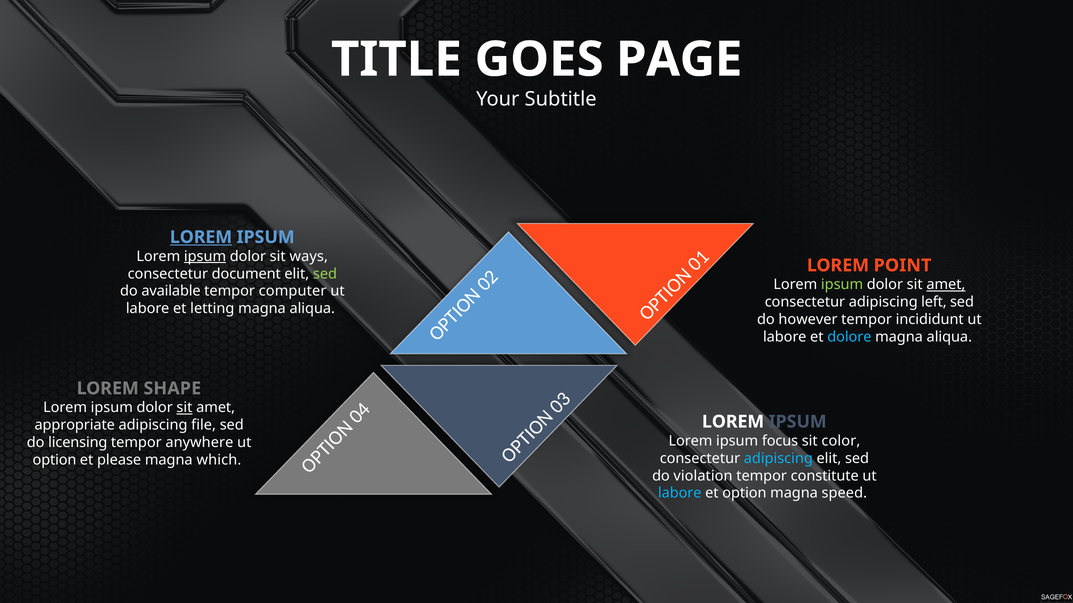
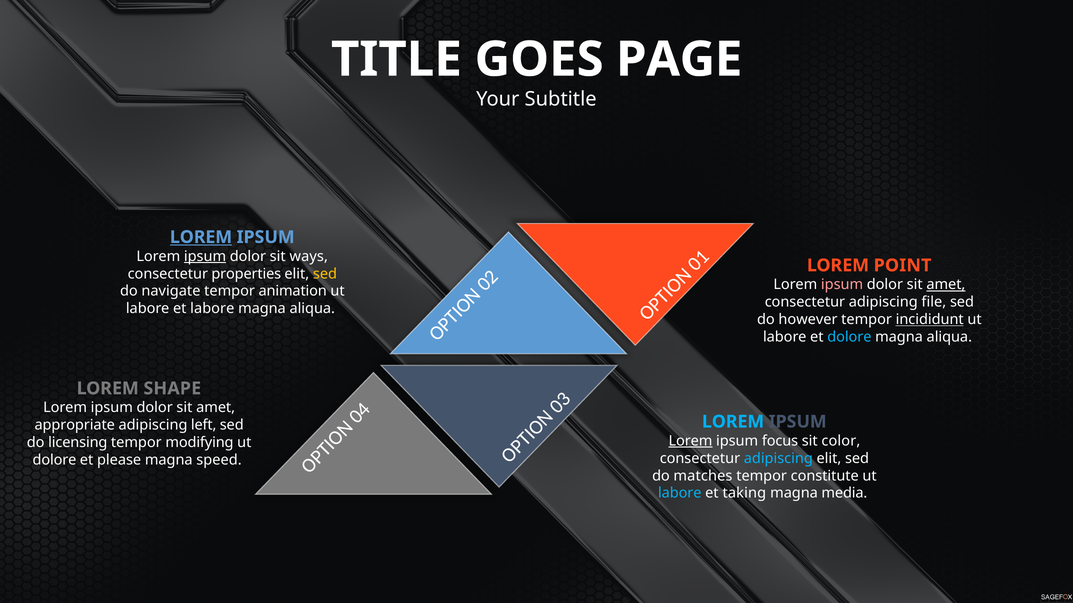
document: document -> properties (246, 274)
sed colour: light green -> yellow (325, 274)
ipsum colour: light green -> pink (842, 285)
available: available -> navigate (171, 291)
computer: computer -> animation (293, 291)
left: left -> file (934, 302)
et letting: letting -> labore (212, 309)
incididunt underline: none -> present (930, 320)
sit underline: present -> none (184, 408)
LOREM colour: white -> light blue (733, 422)
file: file -> left (204, 425)
Lorem underline: none -> present (690, 441)
anywhere: anywhere -> modifying (200, 443)
option: option -> dolore (55, 460)
which: which -> speed (219, 460)
violation: violation -> matches (703, 476)
et option: option -> taking (744, 494)
speed: speed -> media (844, 494)
